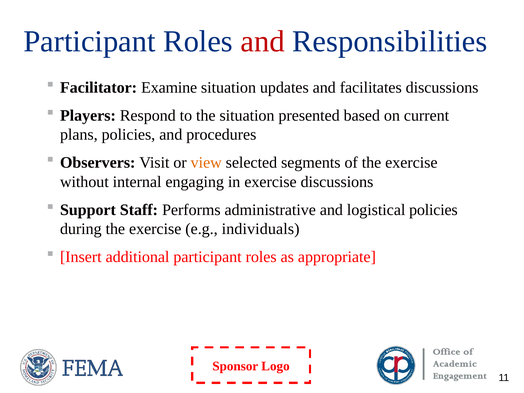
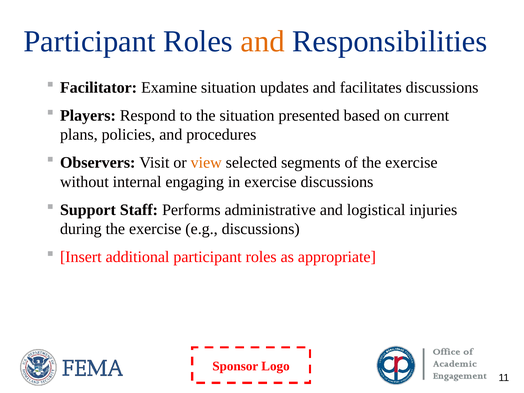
and colour: red -> orange (263, 41)
logistical policies: policies -> injuries (433, 210)
e.g individuals: individuals -> discussions (261, 229)
